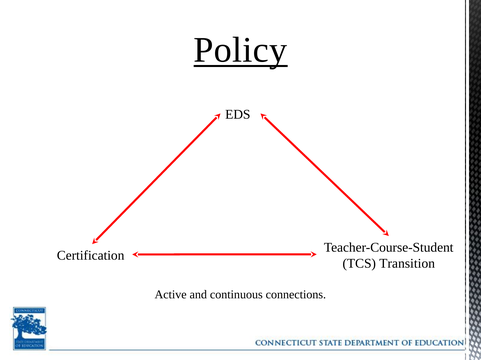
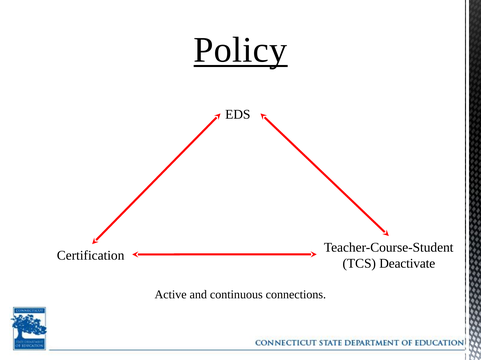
Transition: Transition -> Deactivate (407, 264)
